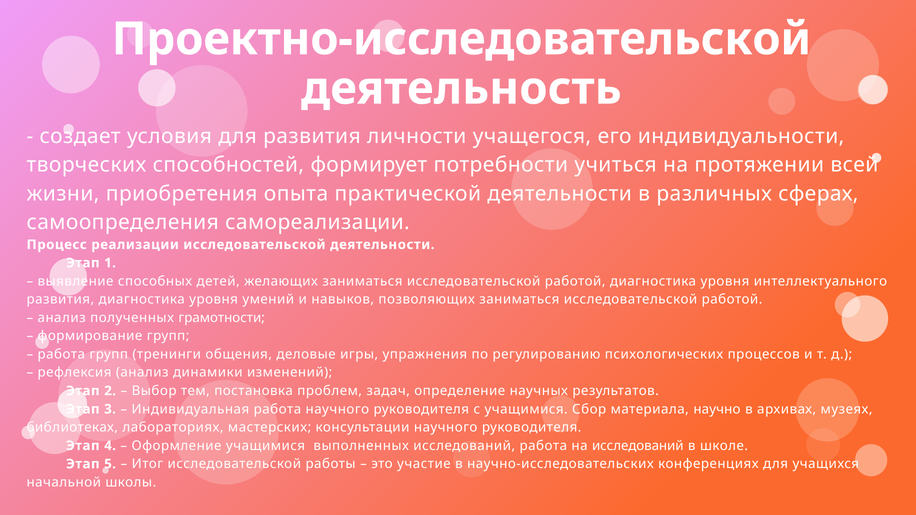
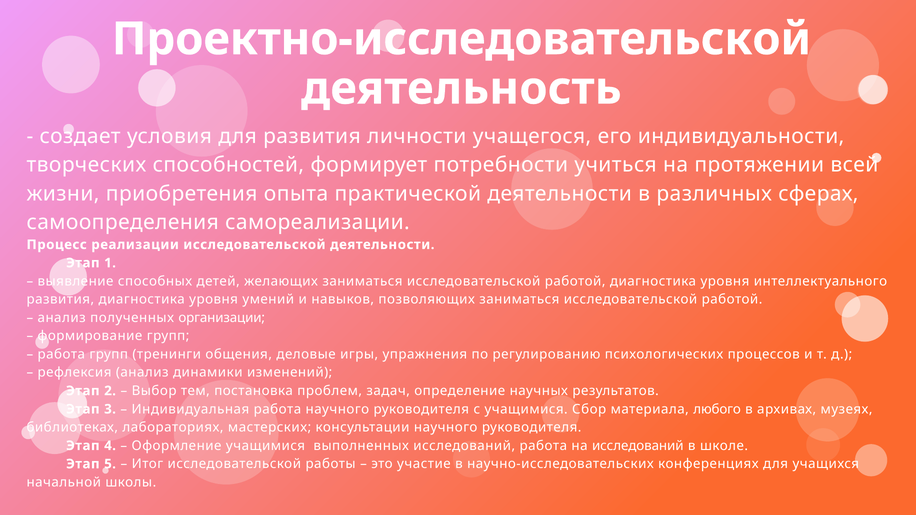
грамотности: грамотности -> организации (222, 318)
научно: научно -> любого (717, 409)
